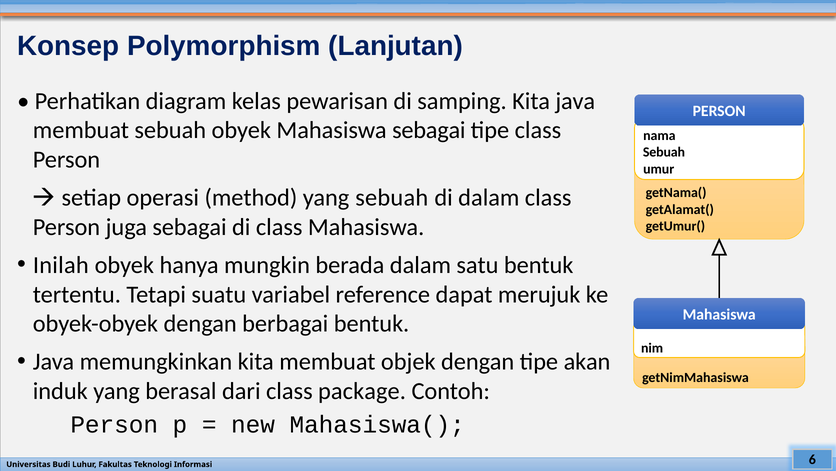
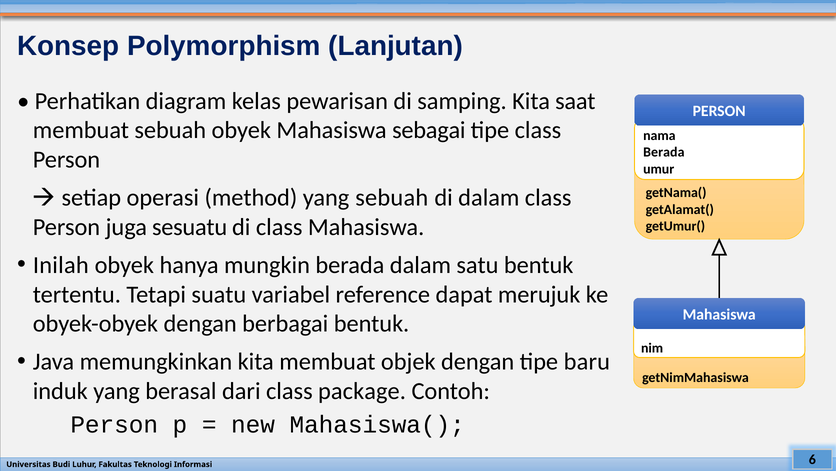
Kita java: java -> saat (575, 101)
Sebuah: Sebuah -> Berada (664, 152)
juga sebagai: sebagai -> sesuatu (190, 227)
akan: akan -> baru (587, 361)
